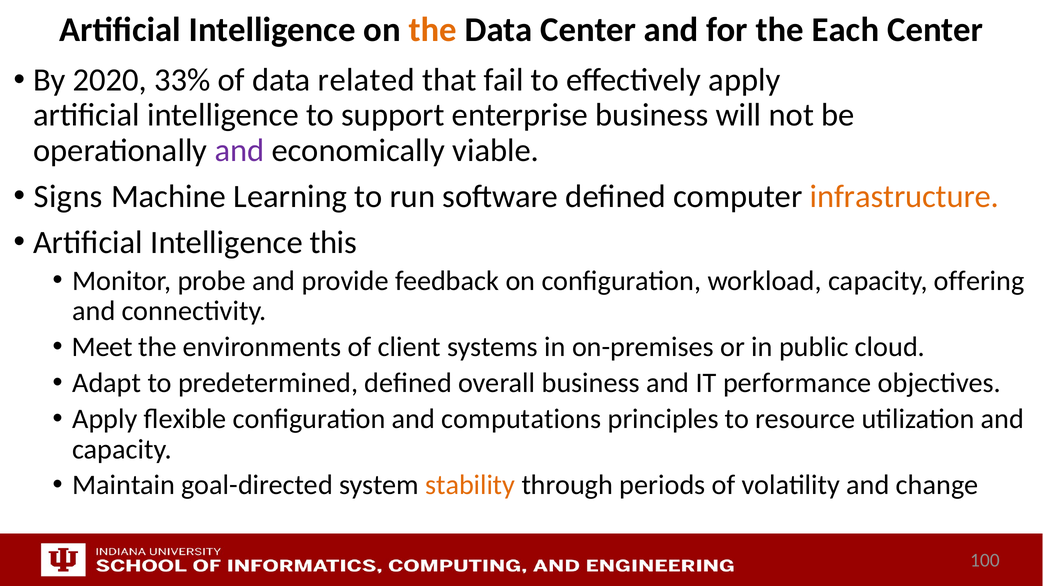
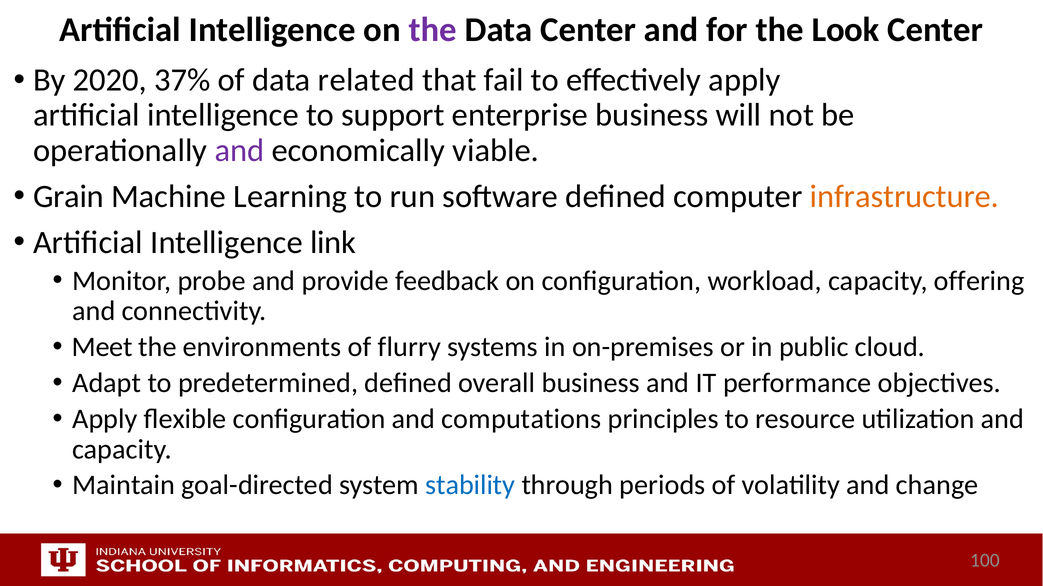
the colour: orange -> purple (433, 30)
Each: Each -> Look (846, 30)
33%: 33% -> 37% (182, 80)
Signs: Signs -> Grain (69, 197)
this: this -> link (333, 243)
client: client -> flurry (409, 347)
stability colour: orange -> blue (470, 486)
